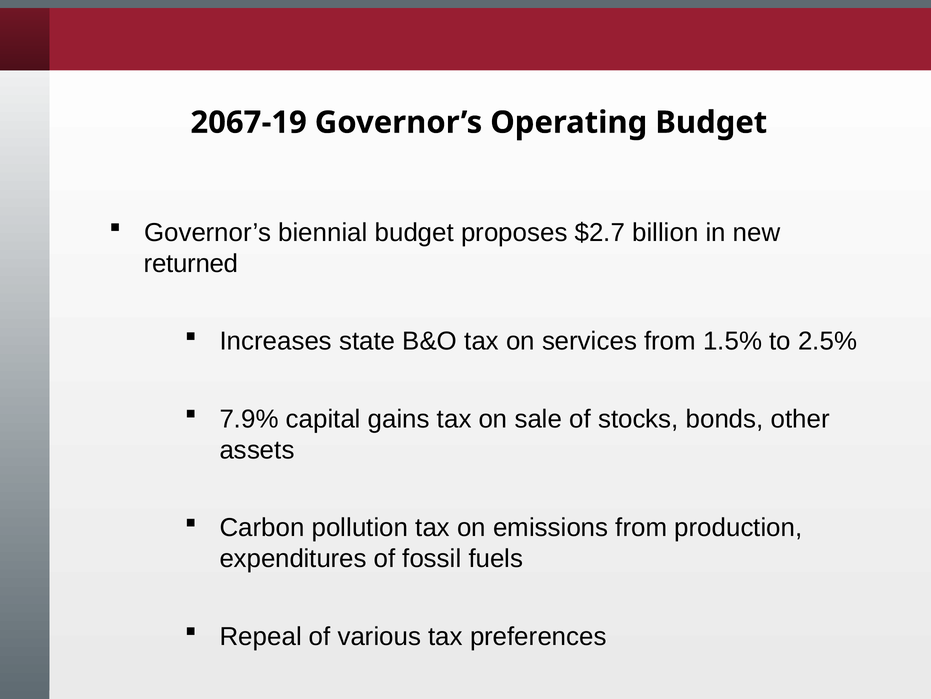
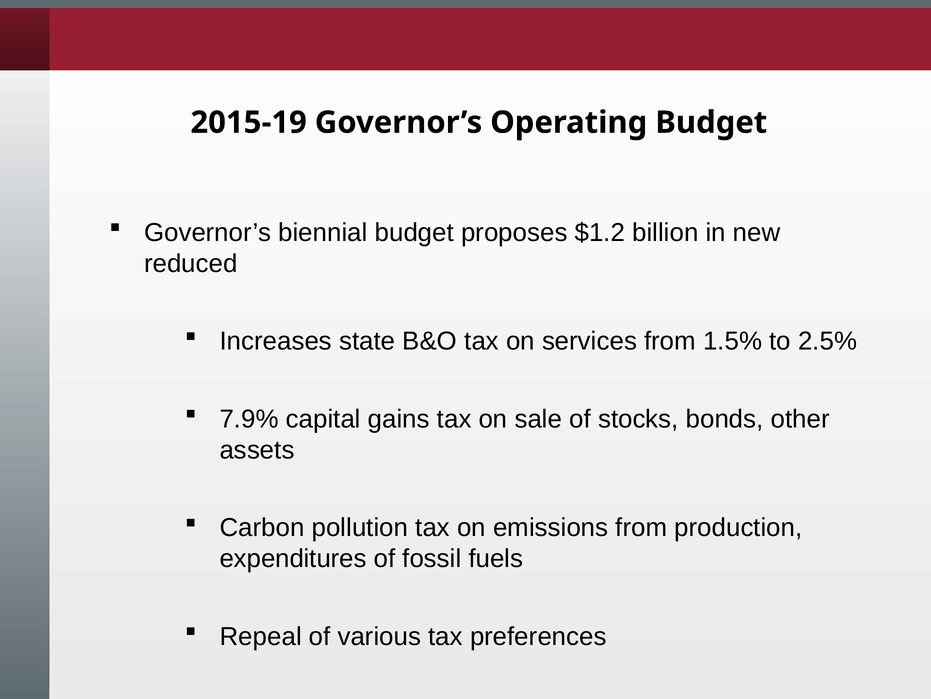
2067-19: 2067-19 -> 2015-19 (249, 122)
$2.7: $2.7 -> $1.2 (600, 232)
returned: returned -> reduced (191, 263)
